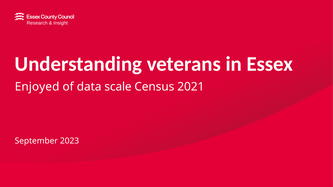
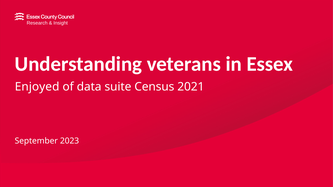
scale: scale -> suite (118, 87)
